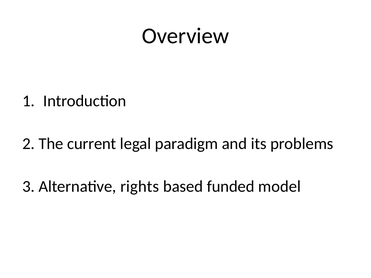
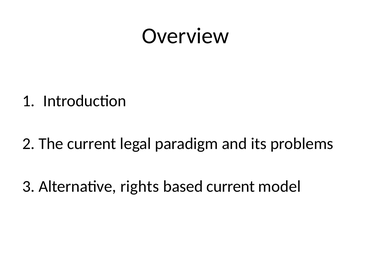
based funded: funded -> current (231, 187)
